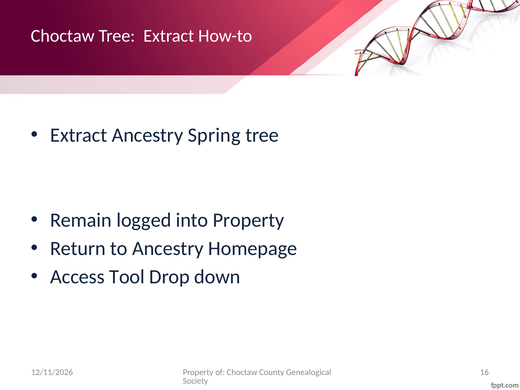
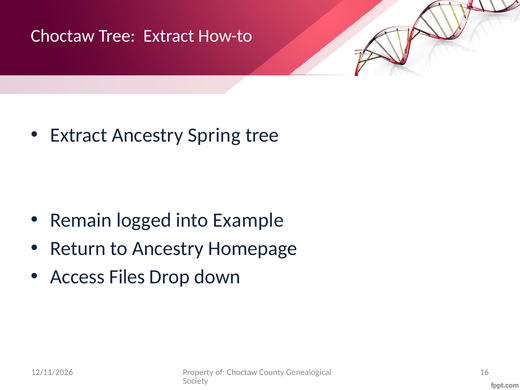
into Property: Property -> Example (248, 220)
Tool: Tool -> Files (127, 277)
